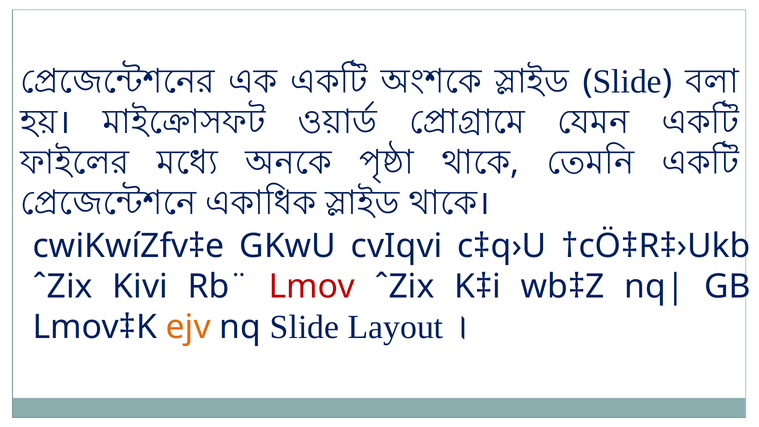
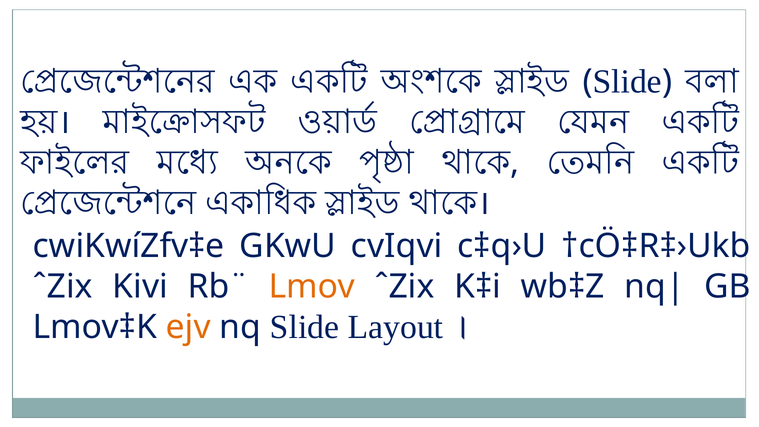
Lmov colour: red -> orange (312, 287)
